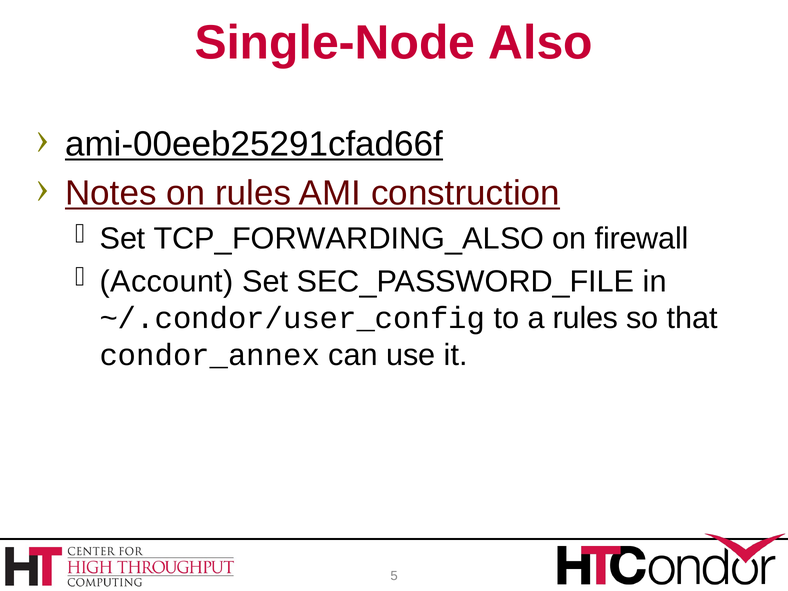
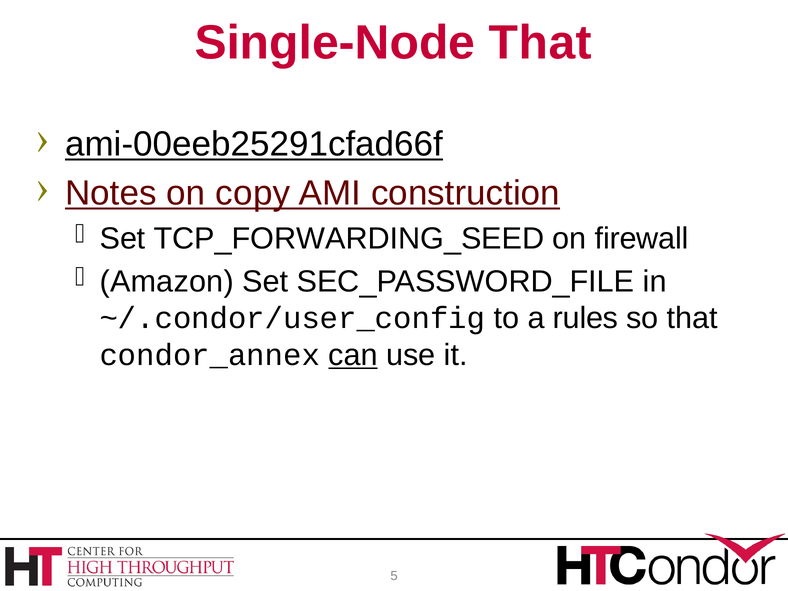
Single-Node Also: Also -> That (540, 43)
on rules: rules -> copy (253, 193)
TCP_FORWARDING_ALSO: TCP_FORWARDING_ALSO -> TCP_FORWARDING_SEED (349, 239)
Account: Account -> Amazon (167, 281)
can underline: none -> present (353, 355)
